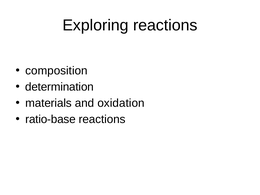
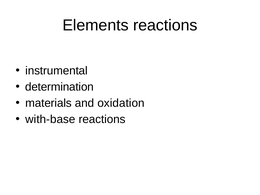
Exploring: Exploring -> Elements (96, 25)
composition: composition -> instrumental (57, 71)
ratio-base: ratio-base -> with-base (50, 119)
